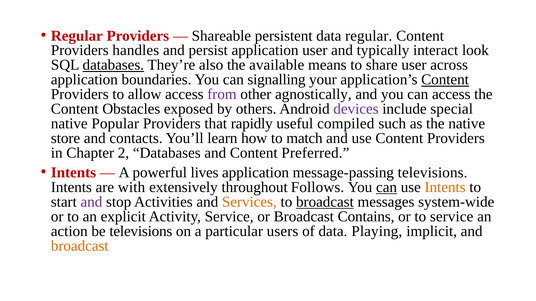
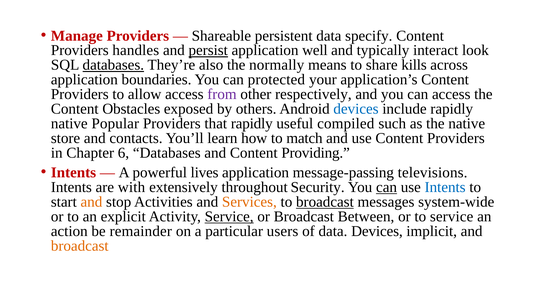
Regular: Regular -> Manage (77, 36)
data regular: regular -> specify (369, 36)
persist underline: none -> present (208, 50)
application user: user -> well (315, 50)
available: available -> normally (277, 65)
share user: user -> kills (414, 65)
signalling: signalling -> protected (276, 80)
Content underline: present -> none (445, 80)
agnostically: agnostically -> respectively (313, 94)
devices colour: purple -> blue (356, 109)
include special: special -> rapidly (452, 109)
2: 2 -> 6 (123, 153)
Preferred: Preferred -> Providing (316, 153)
Follows: Follows -> Security (318, 188)
Intents colour: orange -> blue (445, 188)
and colour: purple -> orange (91, 202)
Service underline: none -> present (229, 217)
Contains: Contains -> Between (366, 217)
be televisions: televisions -> remainder (141, 232)
data Playing: Playing -> Devices (377, 232)
